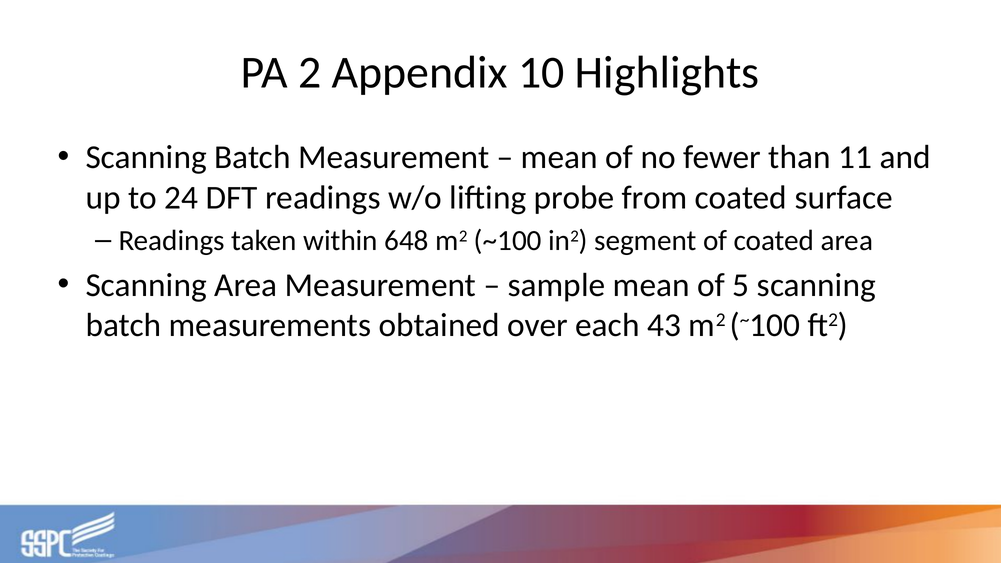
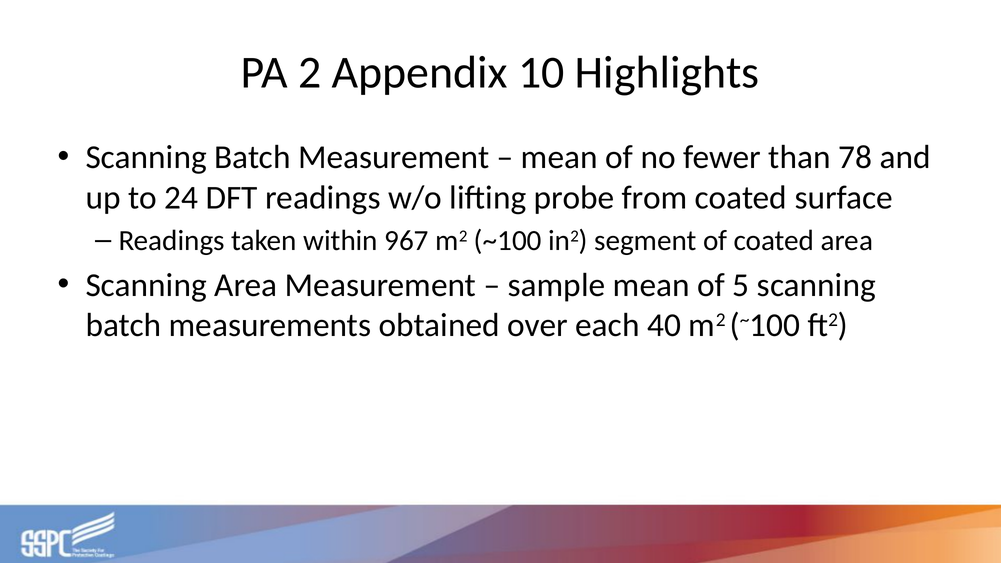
11: 11 -> 78 (855, 157)
648: 648 -> 967 (407, 241)
43: 43 -> 40 (664, 325)
